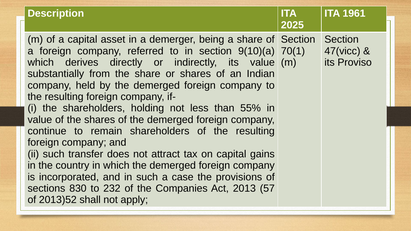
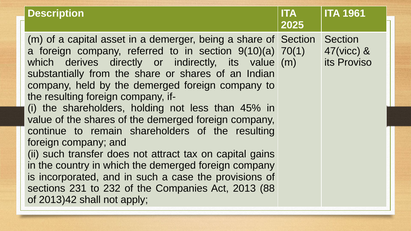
55%: 55% -> 45% (251, 108)
830: 830 -> 231 (78, 189)
57: 57 -> 88 (267, 189)
2013)52: 2013)52 -> 2013)42 (58, 200)
